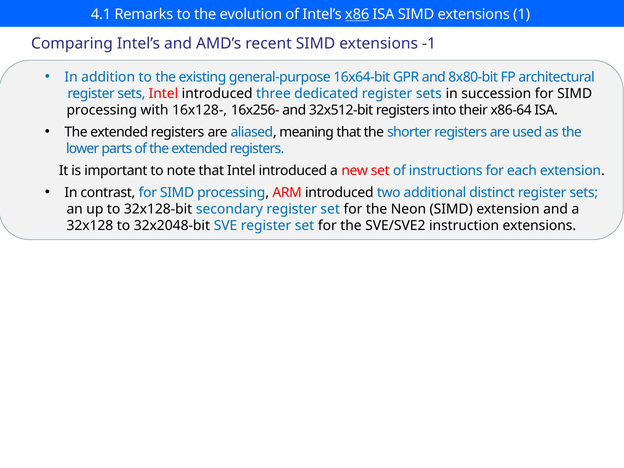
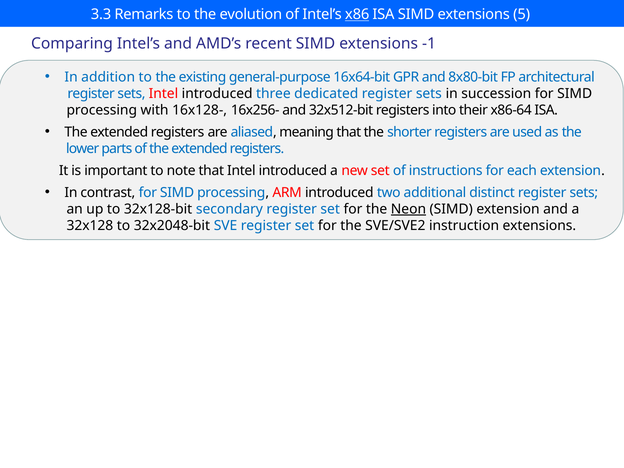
4.1: 4.1 -> 3.3 (101, 14)
1: 1 -> 5 (522, 14)
Neon underline: none -> present (408, 209)
